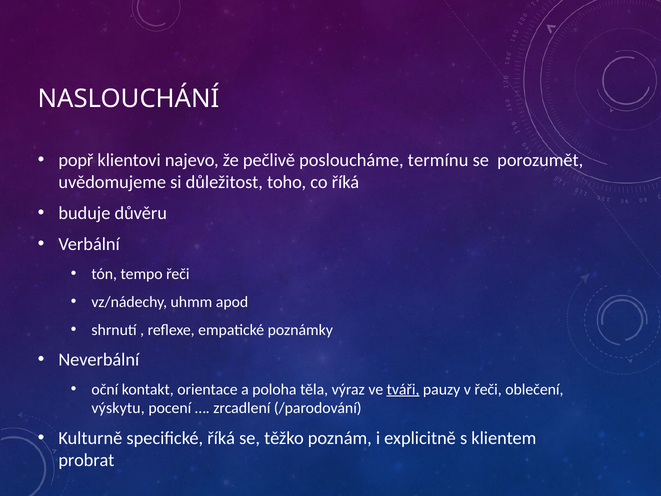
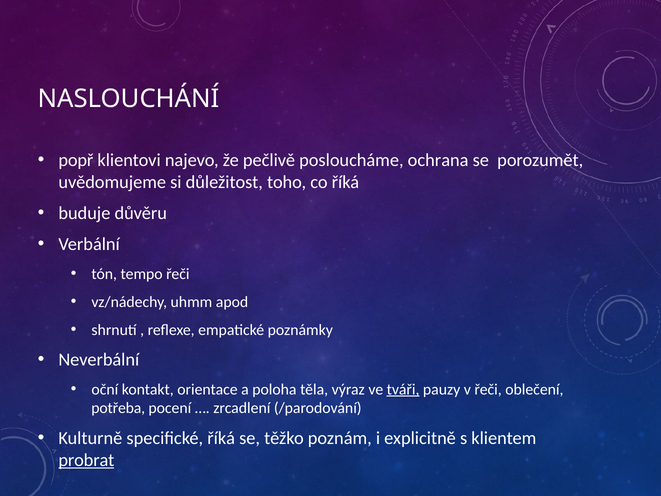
termínu: termínu -> ochrana (438, 160)
výskytu: výskytu -> potřeba (118, 408)
probrat underline: none -> present (86, 460)
